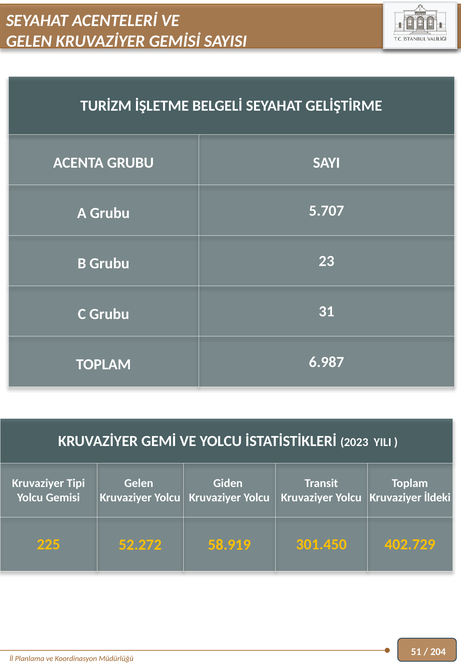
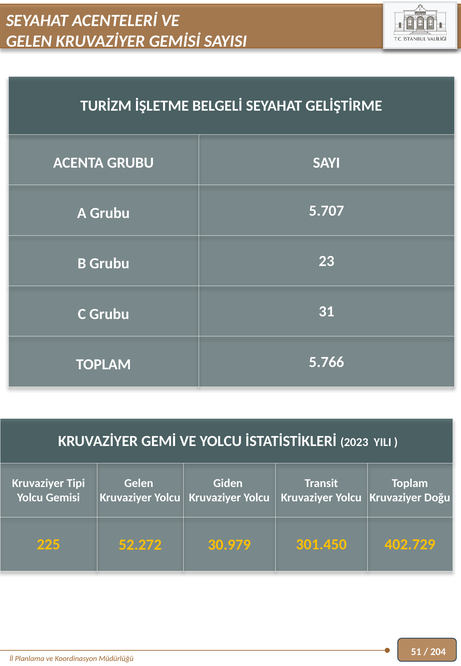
6.987: 6.987 -> 5.766 (327, 362)
İldeki: İldeki -> Doğu (437, 498)
58.919: 58.919 -> 30.979 (229, 545)
